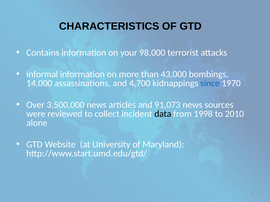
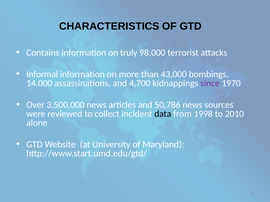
your: your -> truly (129, 53)
since colour: blue -> purple (210, 83)
91,073: 91,073 -> 50,786 (167, 105)
